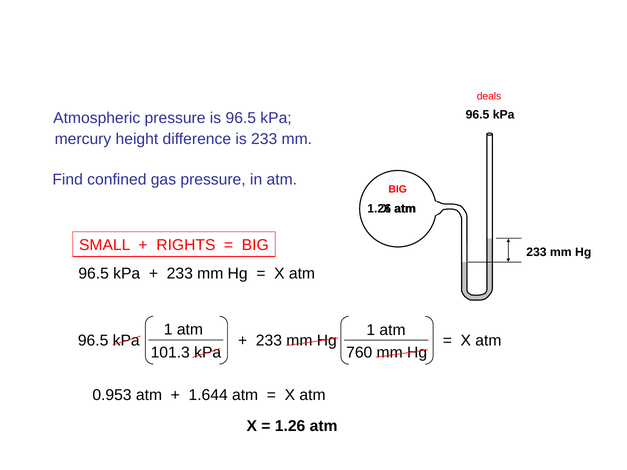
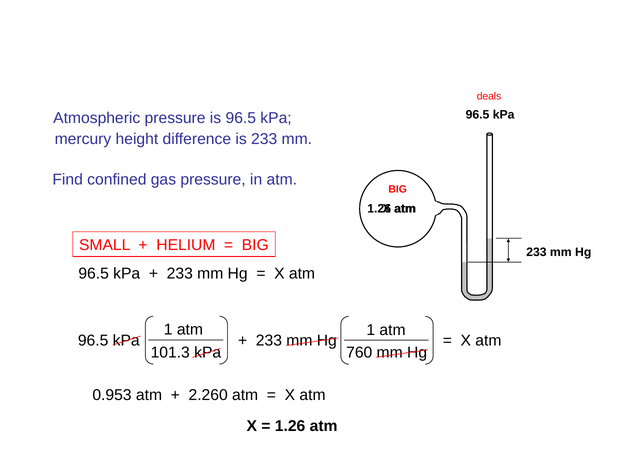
RIGHTS: RIGHTS -> HELIUM (186, 245)
1.644: 1.644 -> 2.260 (208, 395)
